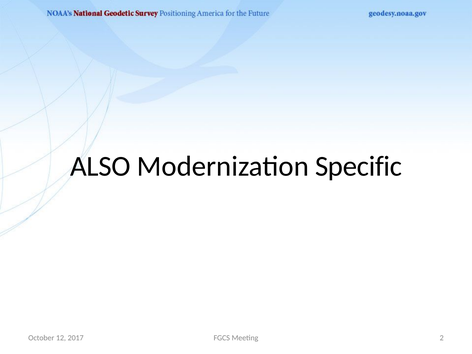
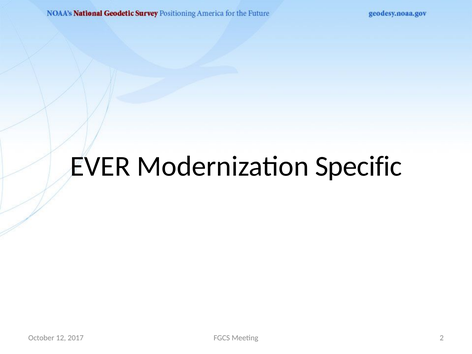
ALSO: ALSO -> EVER (100, 166)
